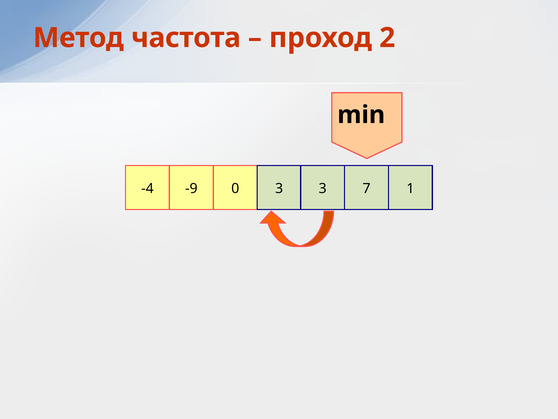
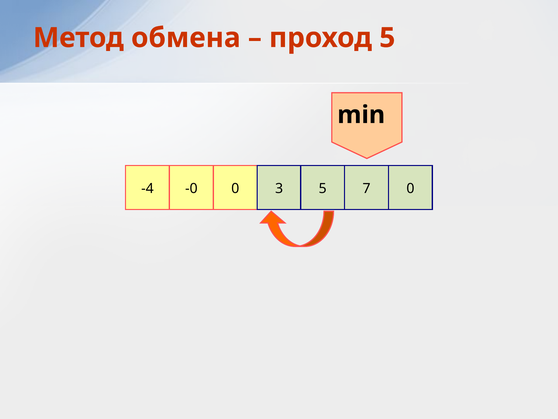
частота: частота -> обмена (186, 38)
проход 2: 2 -> 5 (387, 38)
-9: -9 -> -0 (191, 188)
3 3: 3 -> 5 (323, 188)
7 1: 1 -> 0 (410, 188)
